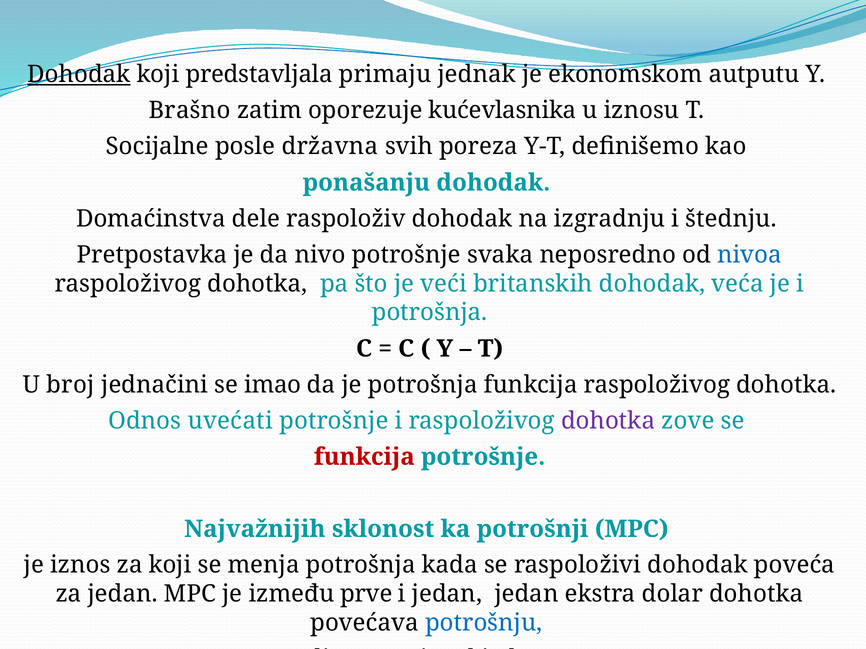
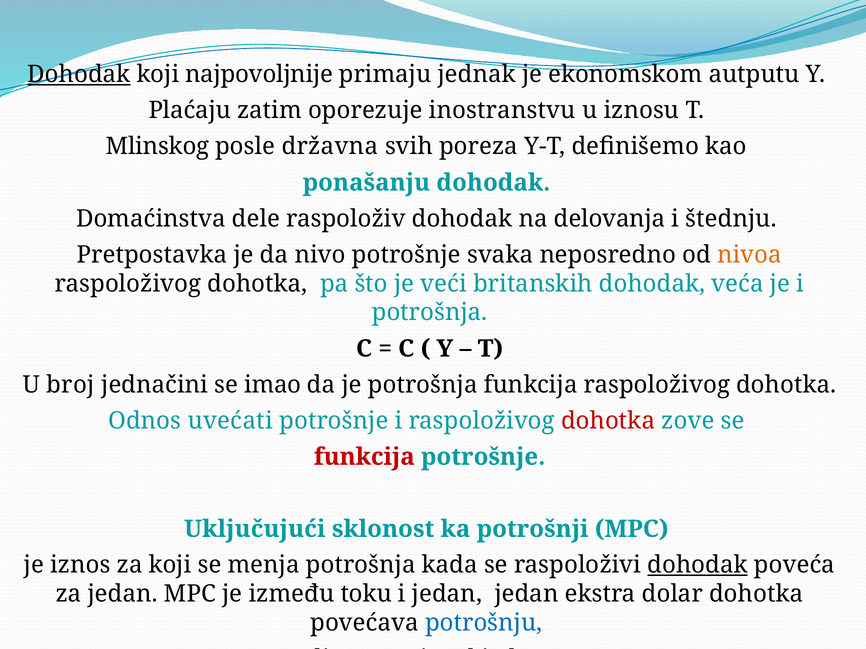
predstavljala: predstavljala -> najpovoljnije (259, 74)
Brašno: Brašno -> Plaćaju (190, 111)
kućevlasnika: kućevlasnika -> inostranstvu (502, 111)
Socijalne: Socijalne -> Mlinskog (157, 147)
izgradnju: izgradnju -> delovanja (610, 219)
nivoa colour: blue -> orange (750, 255)
dohotka colour: purple -> red (608, 421)
Najvažnijih: Najvažnijih -> Uključujući (255, 529)
dohodak underline: none -> present (698, 565)
prve: prve -> toku (366, 594)
